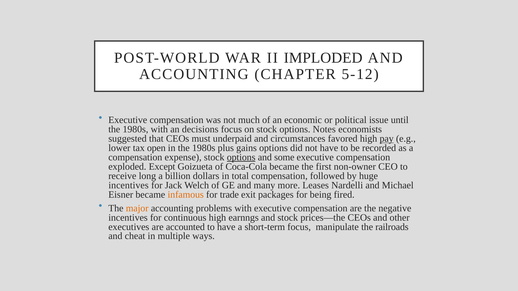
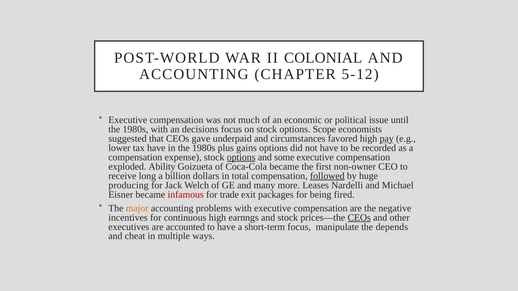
IMPLODED: IMPLODED -> COLONIAL (323, 58)
Notes: Notes -> Scope (324, 129)
must: must -> gave (201, 139)
tax open: open -> have (156, 148)
Except: Except -> Ability (162, 167)
followed underline: none -> present (327, 176)
incentives: incentives -> producing (129, 185)
infamous colour: orange -> red (186, 195)
CEOs underline: none -> present (359, 218)
railroads: railroads -> depends (392, 227)
